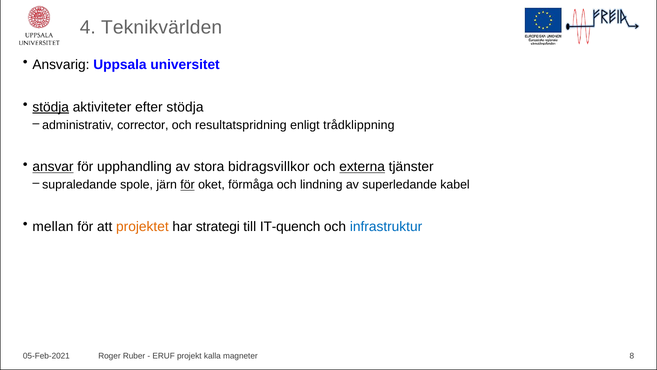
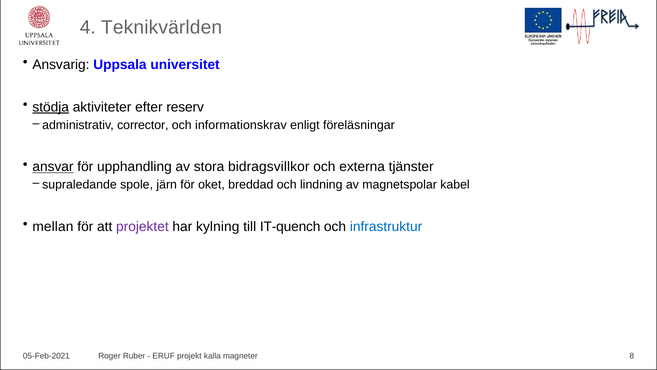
efter stödja: stödja -> reserv (185, 107)
resultatspridning: resultatspridning -> informationskrav (241, 125)
trådklippning: trådklippning -> föreläsningar (359, 125)
externa underline: present -> none (362, 167)
för underline: present -> none (188, 185)
förmåga: förmåga -> breddad (251, 185)
superledande: superledande -> magnetspolar (400, 185)
projektet colour: orange -> purple (142, 226)
strategi: strategi -> kylning (218, 226)
